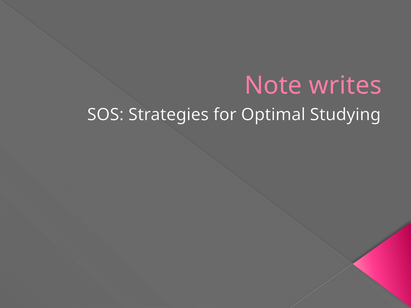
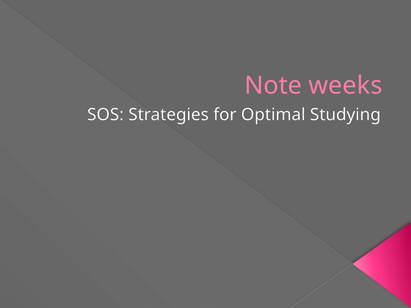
writes: writes -> weeks (345, 86)
